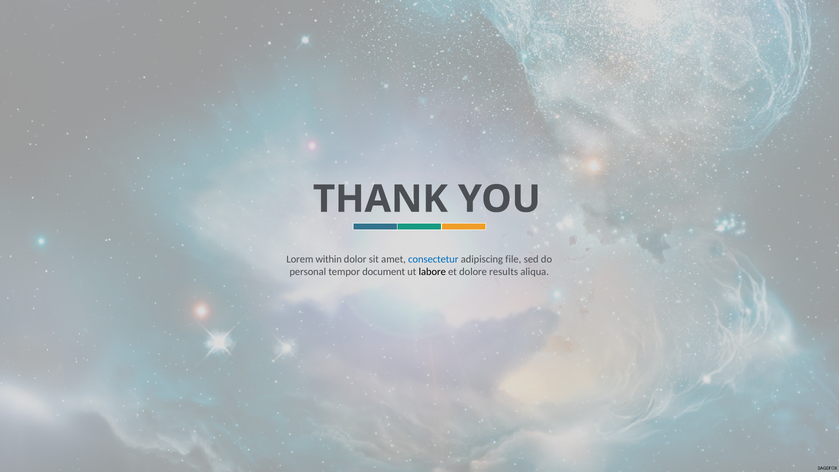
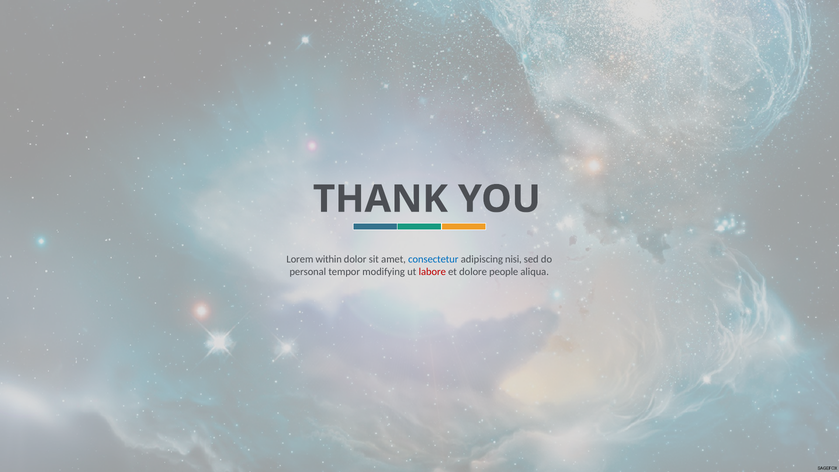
file: file -> nisi (513, 259)
document: document -> modifying (384, 272)
labore colour: black -> red (432, 272)
results: results -> people (504, 272)
